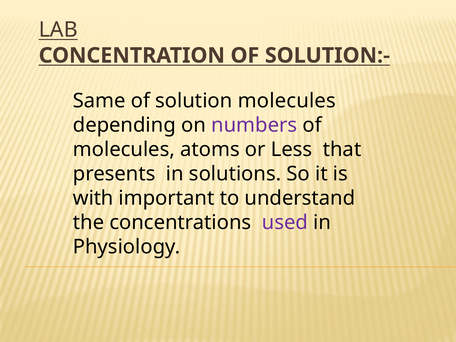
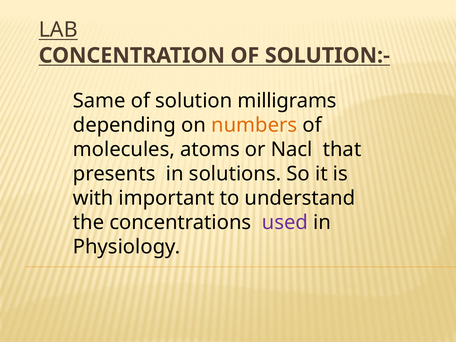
solution molecules: molecules -> milligrams (287, 101)
numbers colour: purple -> orange (254, 125)
Less: Less -> Nacl (292, 150)
